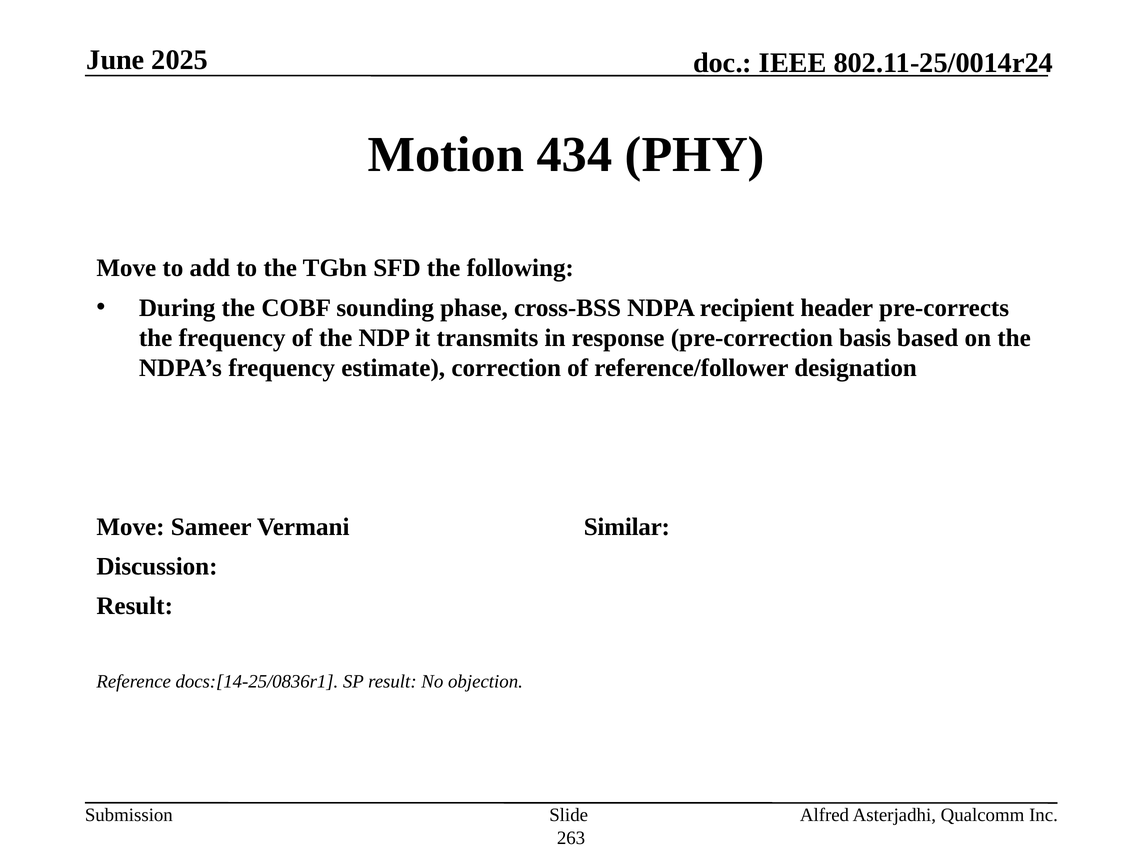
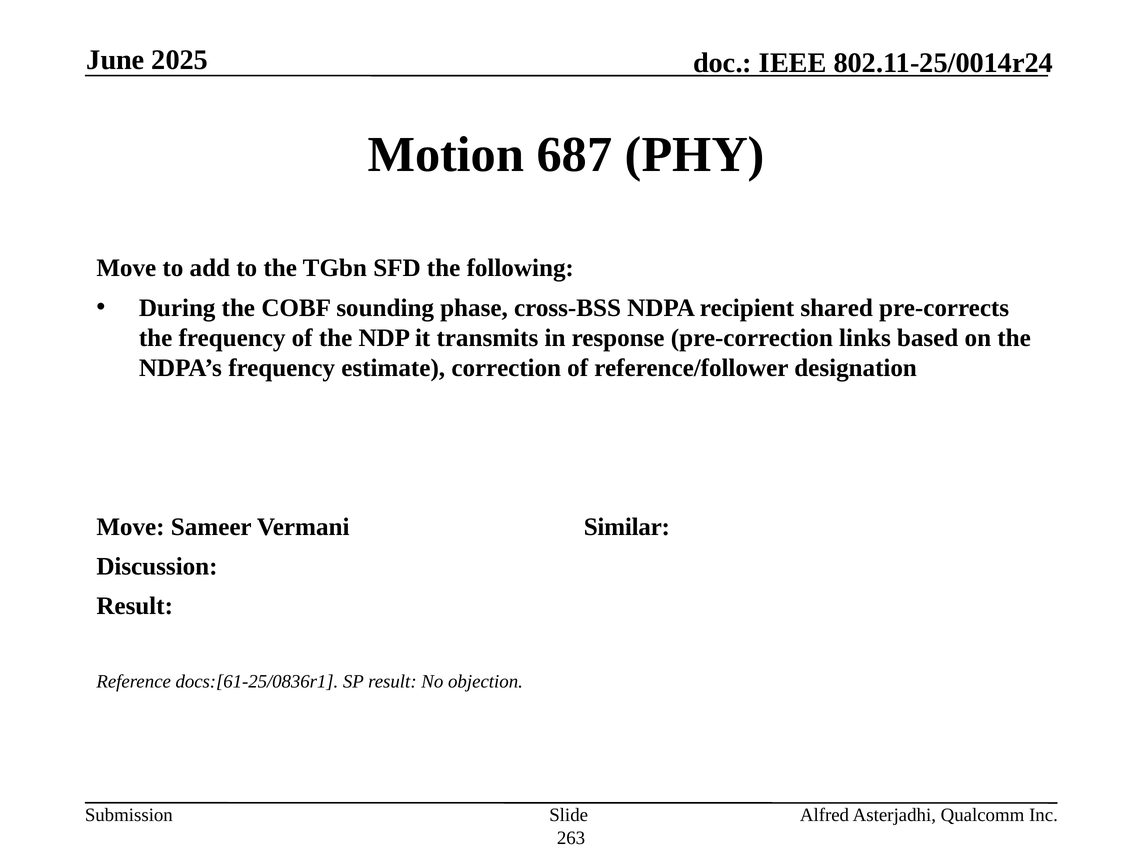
434: 434 -> 687 (575, 154)
header: header -> shared (837, 308)
basis: basis -> links (865, 338)
docs:[14-25/0836r1: docs:[14-25/0836r1 -> docs:[61-25/0836r1 (257, 681)
